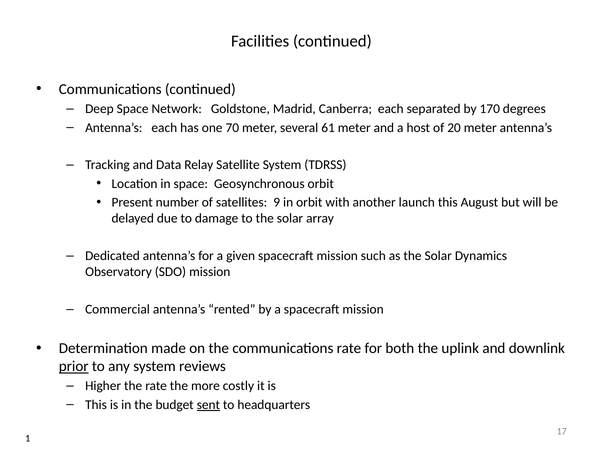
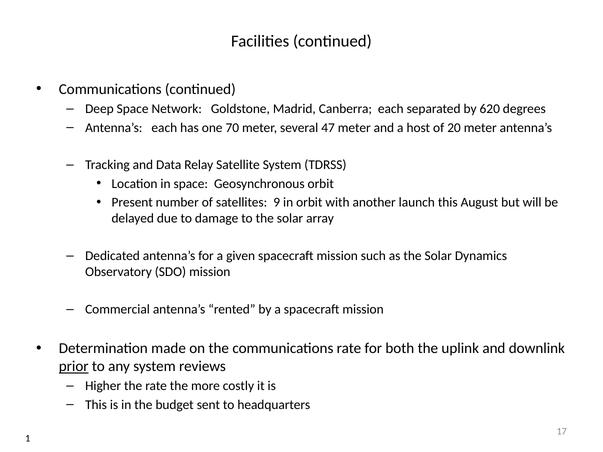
170: 170 -> 620 (490, 109)
61: 61 -> 47 (328, 128)
sent underline: present -> none (208, 405)
